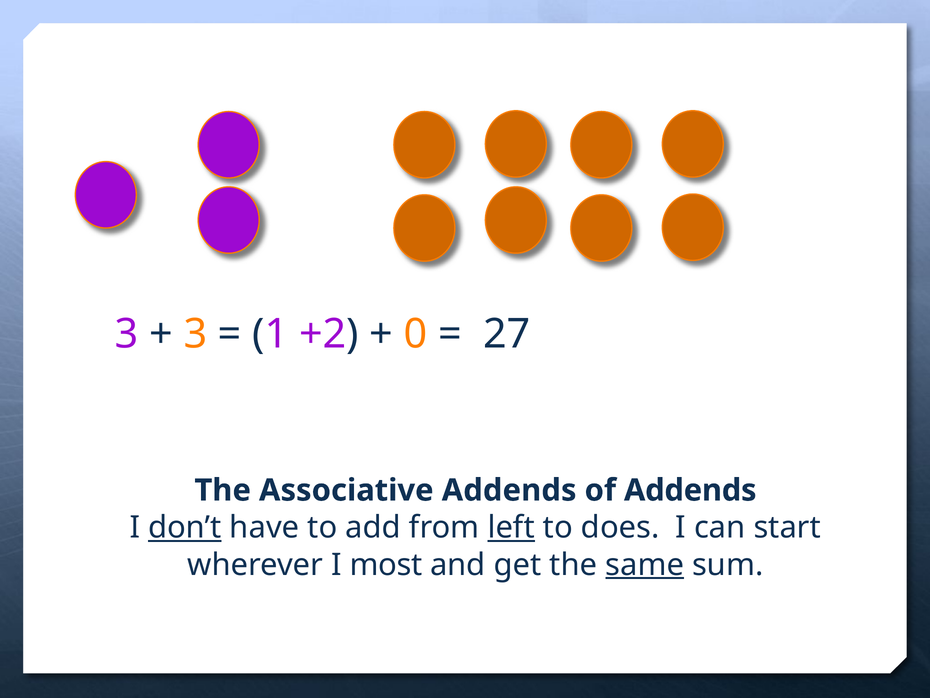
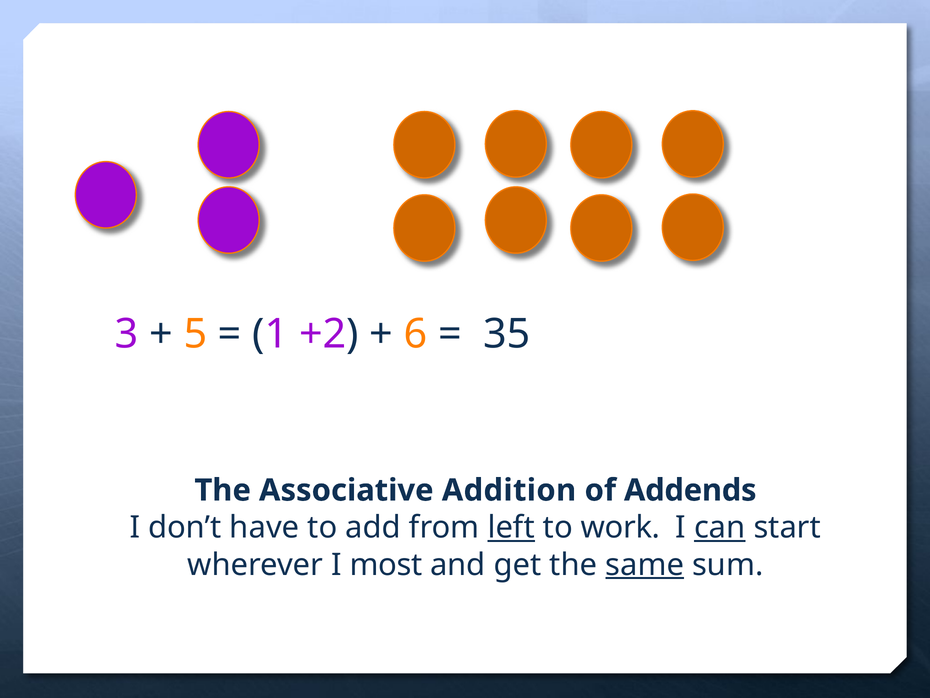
3: 3 -> 5 (195, 334)
0: 0 -> 6 (416, 334)
27: 27 -> 35 (507, 334)
Associative Addends: Addends -> Addition (509, 490)
don’t underline: present -> none (185, 527)
does: does -> work (620, 527)
can underline: none -> present (720, 527)
